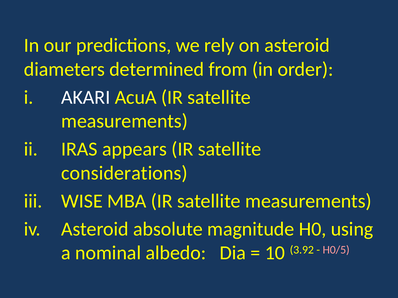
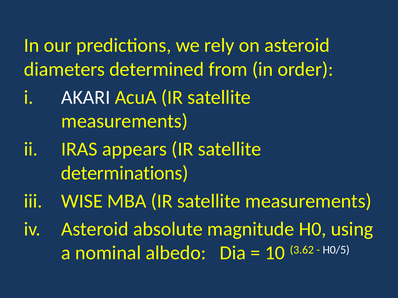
considerations: considerations -> determinations (125, 173)
3.92: 3.92 -> 3.62 (302, 250)
H0/5 colour: pink -> white (336, 250)
